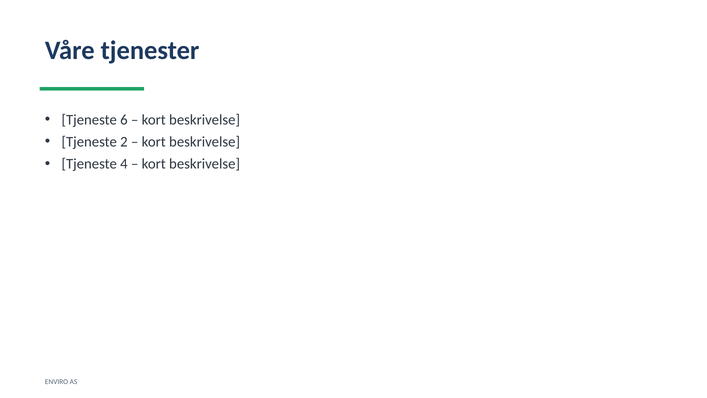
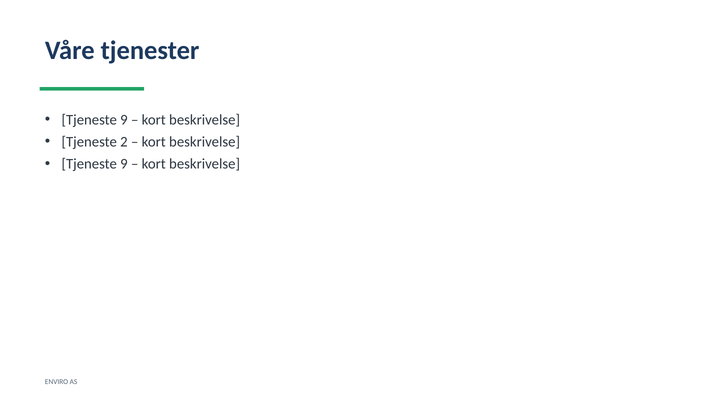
6: 6 -> 9 (124, 120)
4: 4 -> 9 (124, 164)
